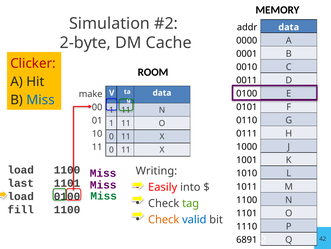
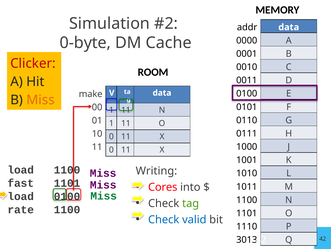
2-byte: 2-byte -> 0-byte (85, 43)
Miss colour: blue -> orange (41, 100)
last: last -> fast (21, 183)
Easily: Easily -> Cores (163, 187)
fill: fill -> rate (21, 209)
Check colour: orange -> blue (164, 219)
6891: 6891 -> 3013 (247, 239)
